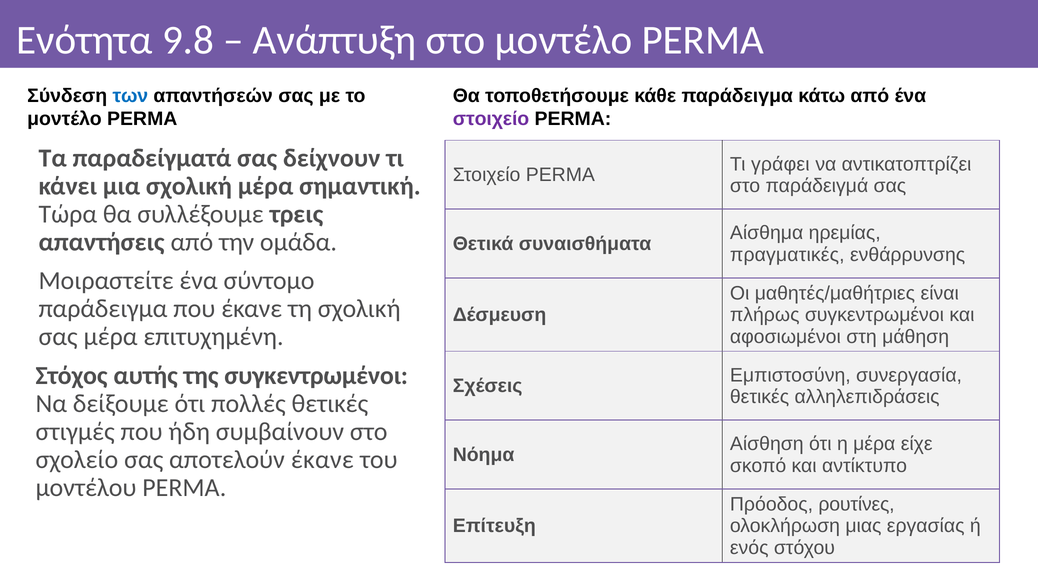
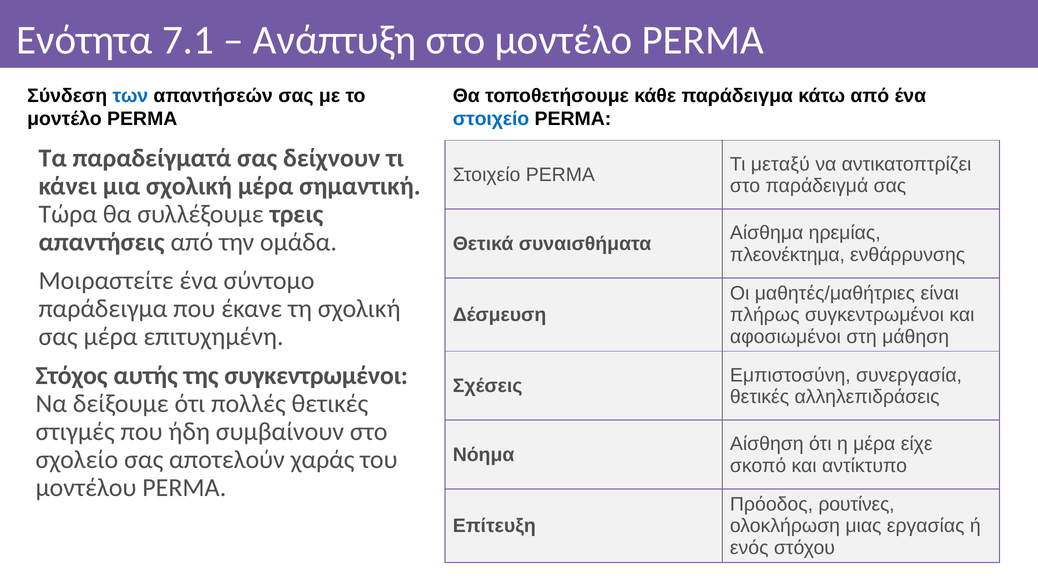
9.8: 9.8 -> 7.1 (188, 40)
στοιχείο colour: purple -> blue (491, 119)
γράφει: γράφει -> μεταξύ (780, 164)
πραγματικές: πραγματικές -> πλεονέκτημα (787, 255)
αποτελούν έκανε: έκανε -> χαράς (323, 460)
